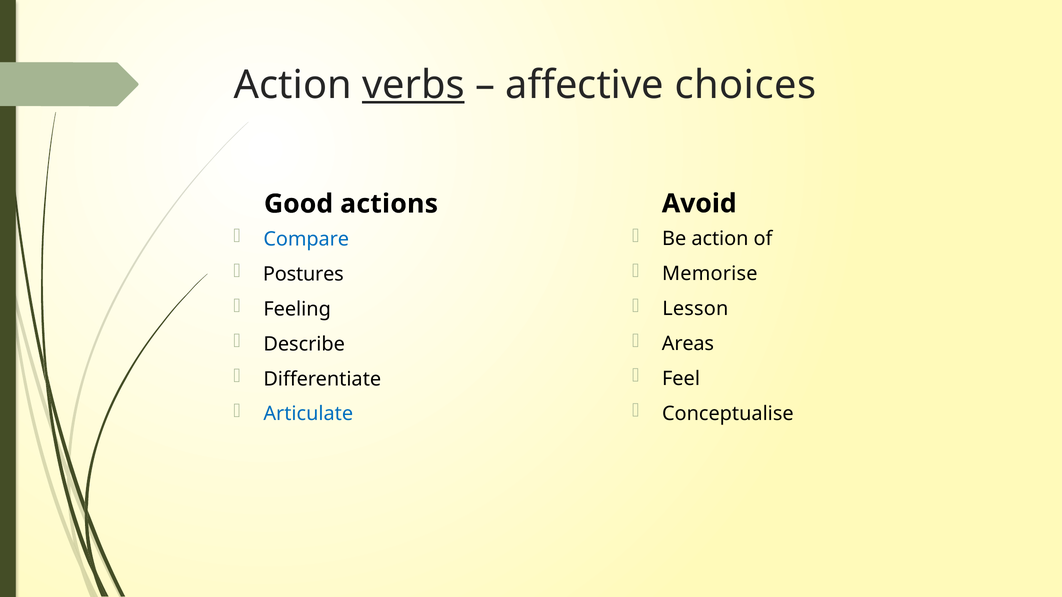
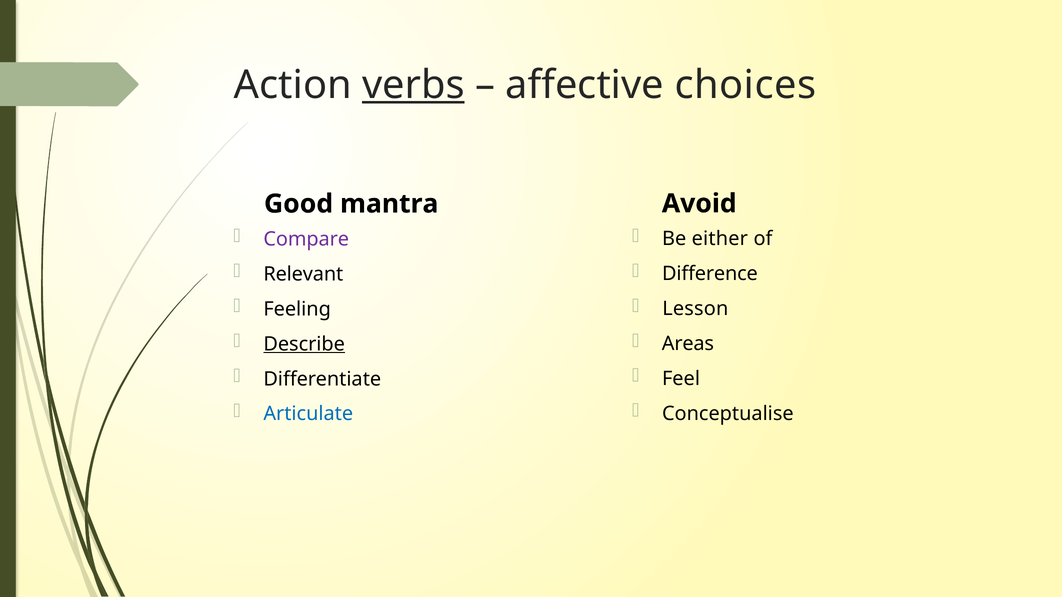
actions: actions -> mantra (389, 204)
Be action: action -> either (720, 239)
Compare colour: blue -> purple (306, 239)
Memorise: Memorise -> Difference (710, 274)
Postures: Postures -> Relevant (303, 274)
Describe underline: none -> present (304, 344)
